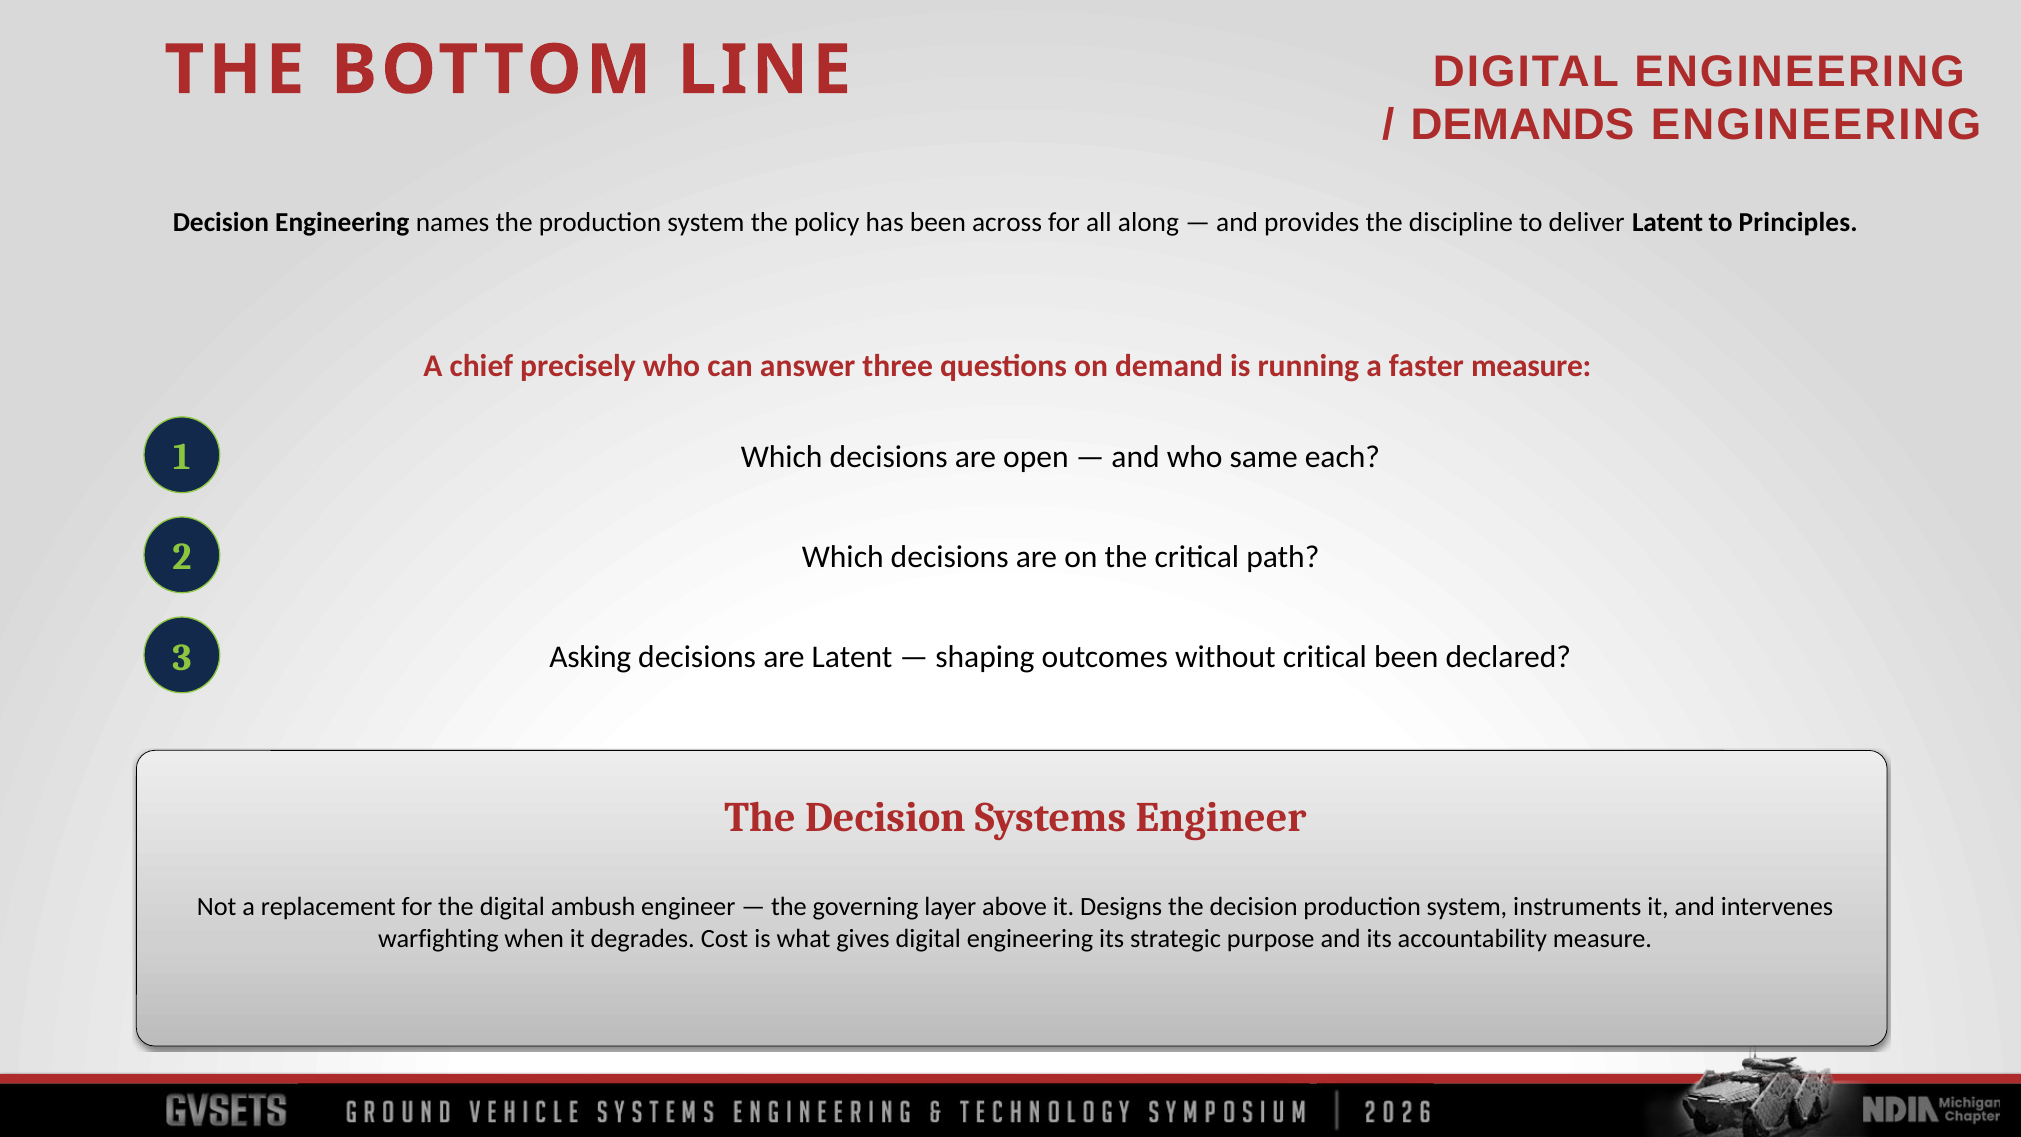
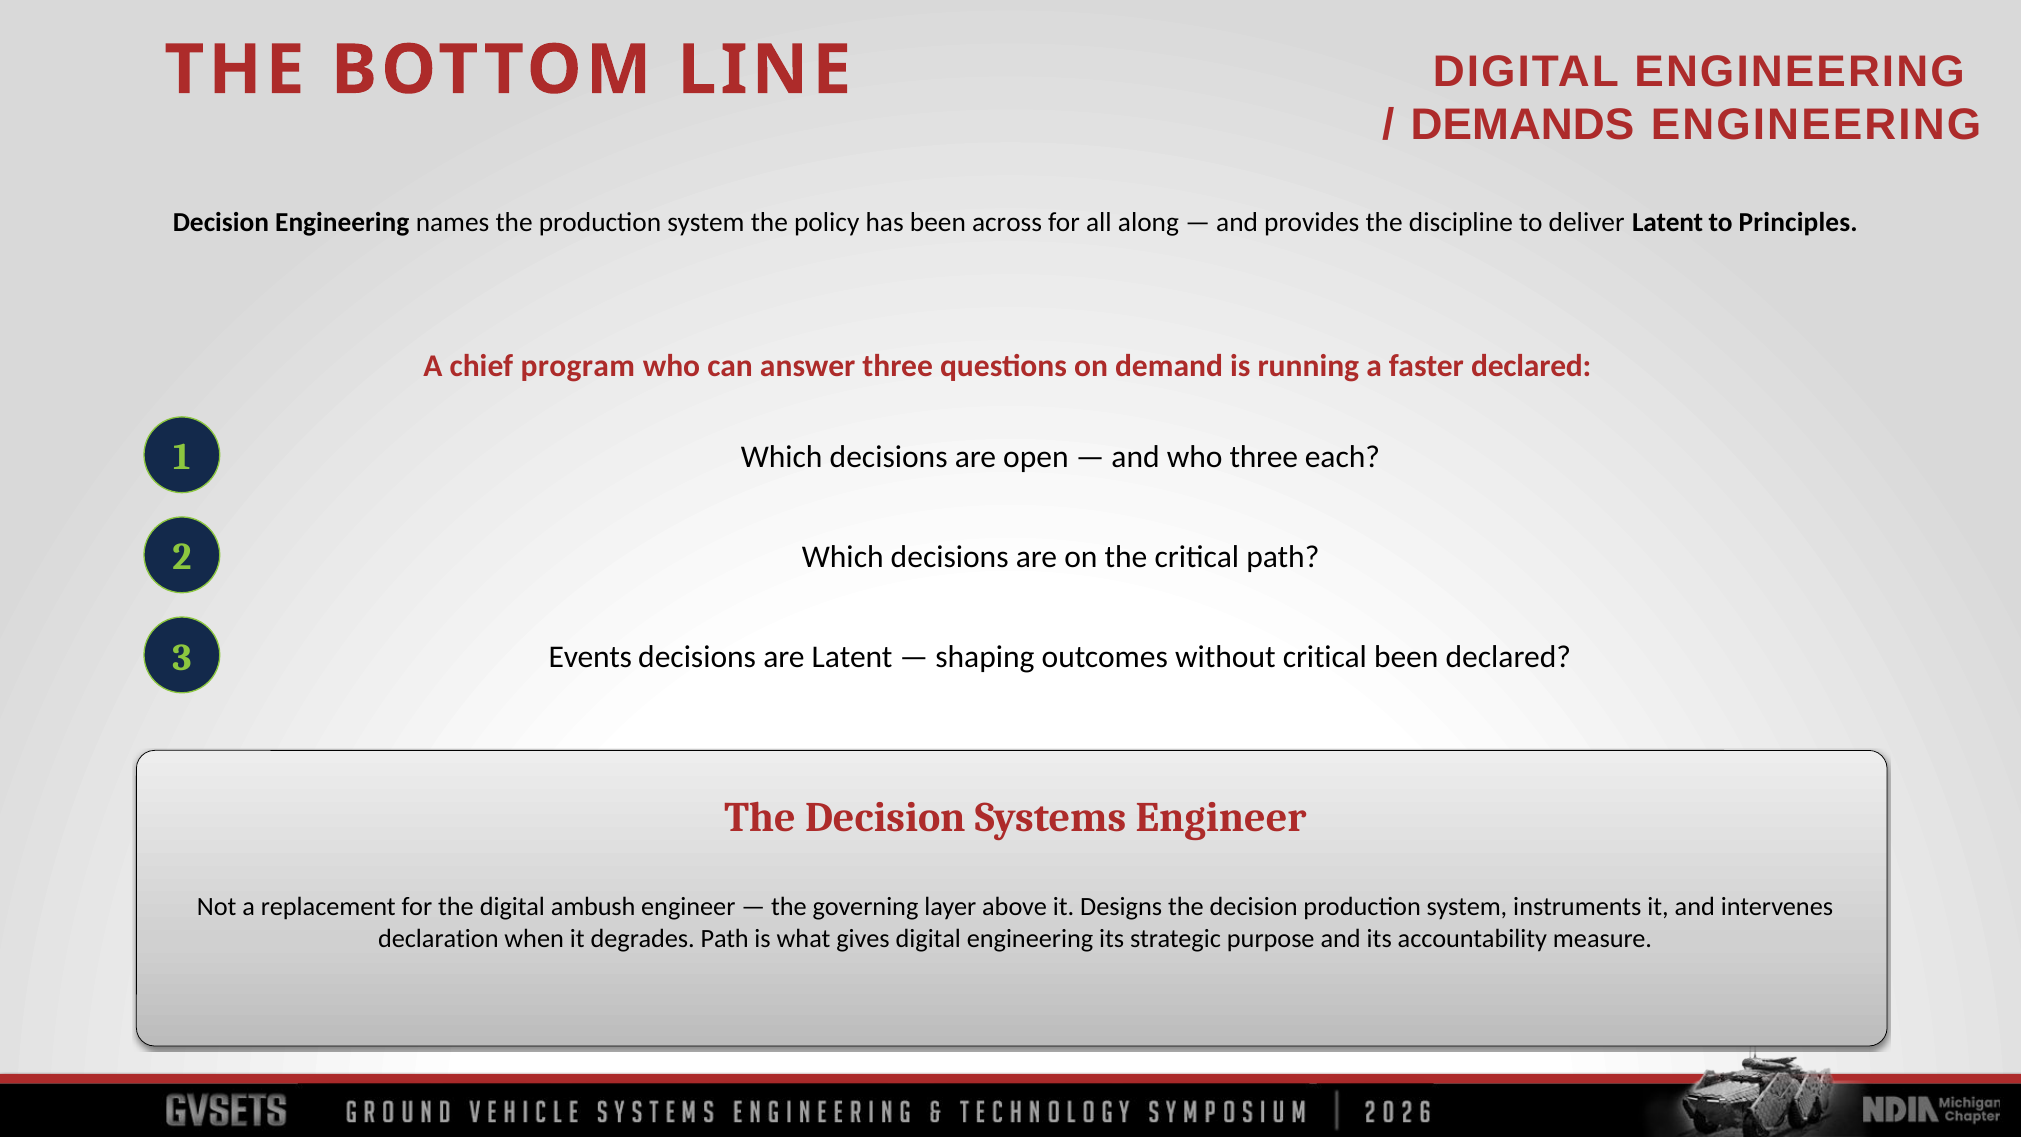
precisely: precisely -> program (578, 366)
faster measure: measure -> declared (1531, 366)
who same: same -> three (1264, 457)
Asking: Asking -> Events (590, 657)
warfighting: warfighting -> declaration (438, 938)
degrades Cost: Cost -> Path (725, 938)
